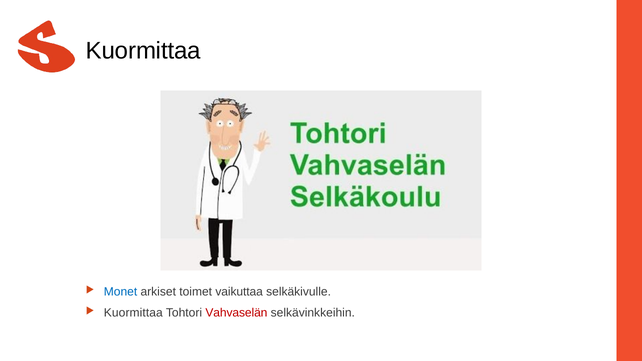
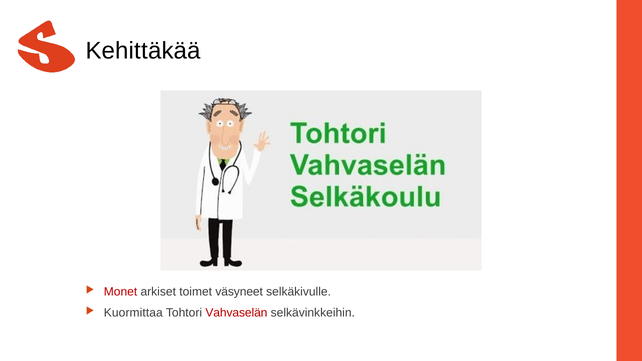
Kuormittaa: Kuormittaa -> Kehittäkää (143, 51)
Monet colour: blue -> red (121, 292)
vaikuttaa: vaikuttaa -> väsyneet (239, 292)
